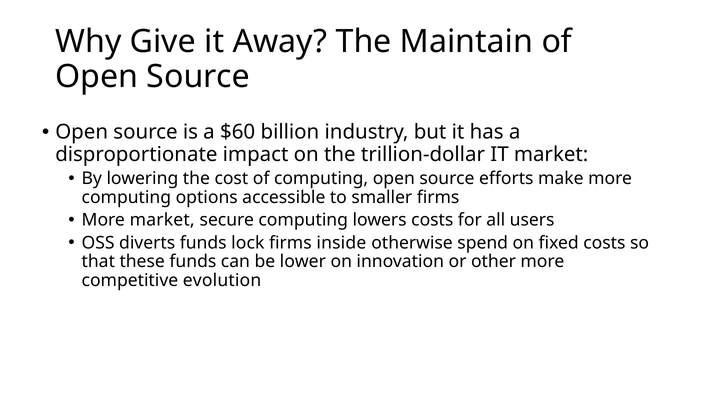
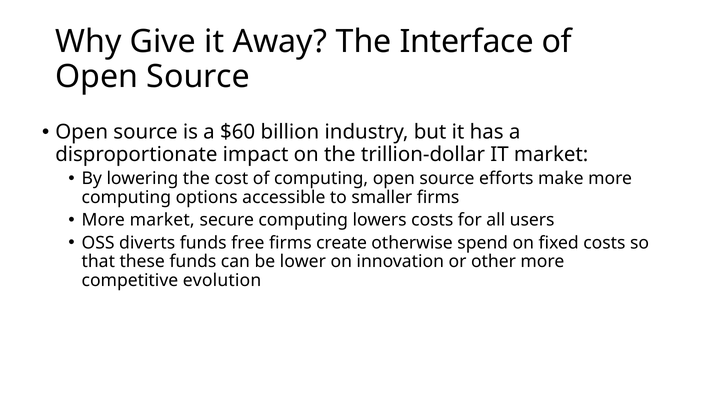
Maintain: Maintain -> Interface (467, 42)
lock: lock -> free (248, 243)
inside: inside -> create (342, 243)
